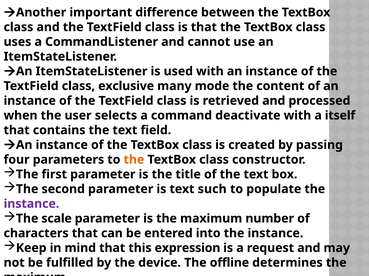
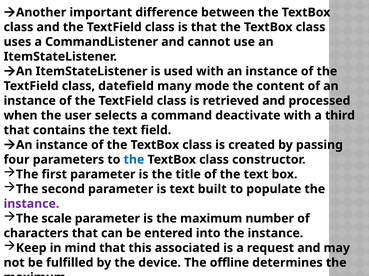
exclusive: exclusive -> datefield (126, 86)
itself: itself -> third (340, 116)
the colour: orange -> blue (134, 160)
such: such -> built (212, 190)
expression: expression -> associated (187, 249)
